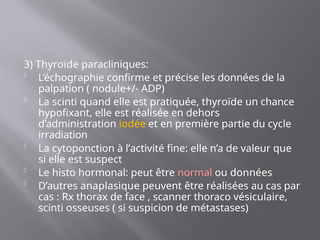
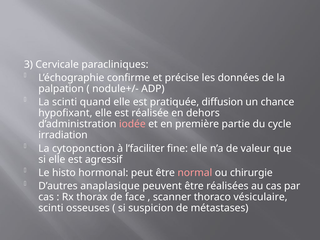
3 Thyroïde: Thyroïde -> Cervicale (57, 64)
pratiquée thyroïde: thyroïde -> diffusion (222, 102)
iodée colour: yellow -> pink (132, 124)
l’activité: l’activité -> l’faciliter (145, 148)
suspect: suspect -> agressif (104, 159)
ou données: données -> chirurgie (251, 173)
